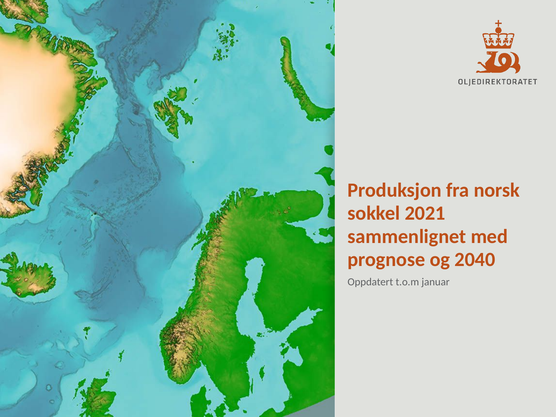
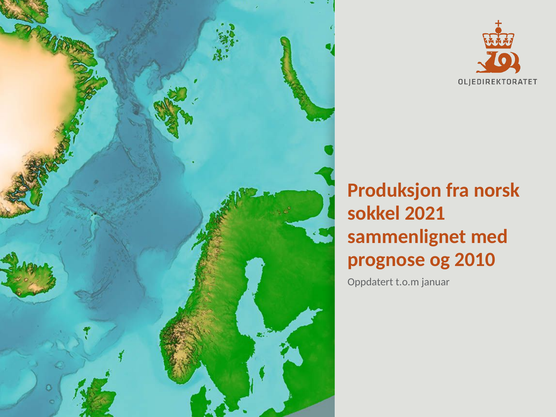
2040: 2040 -> 2010 (475, 260)
